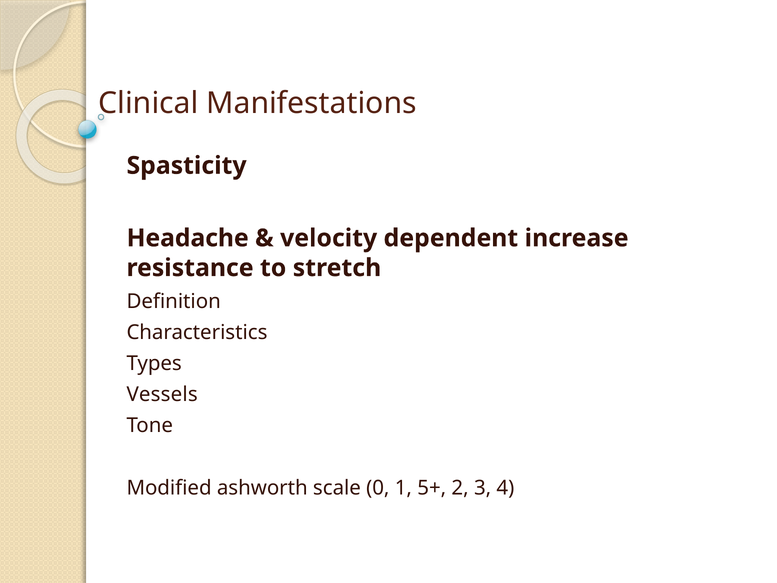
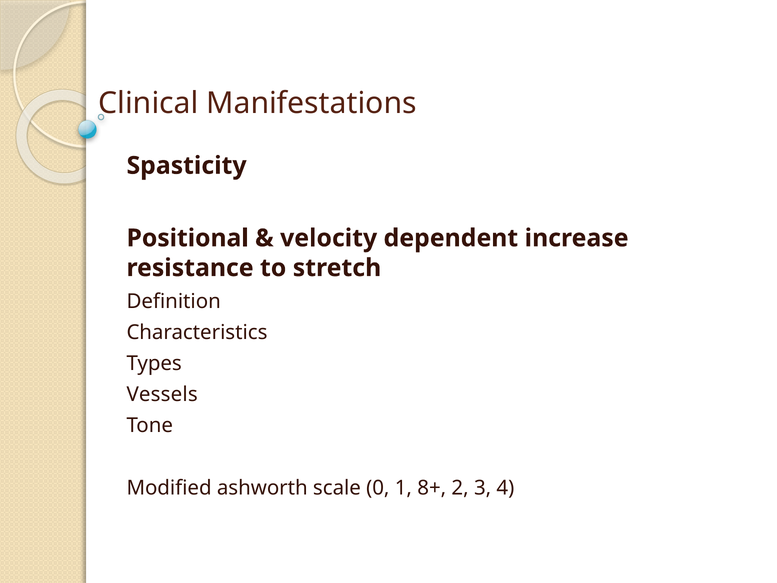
Headache: Headache -> Positional (188, 238)
5+: 5+ -> 8+ (432, 488)
